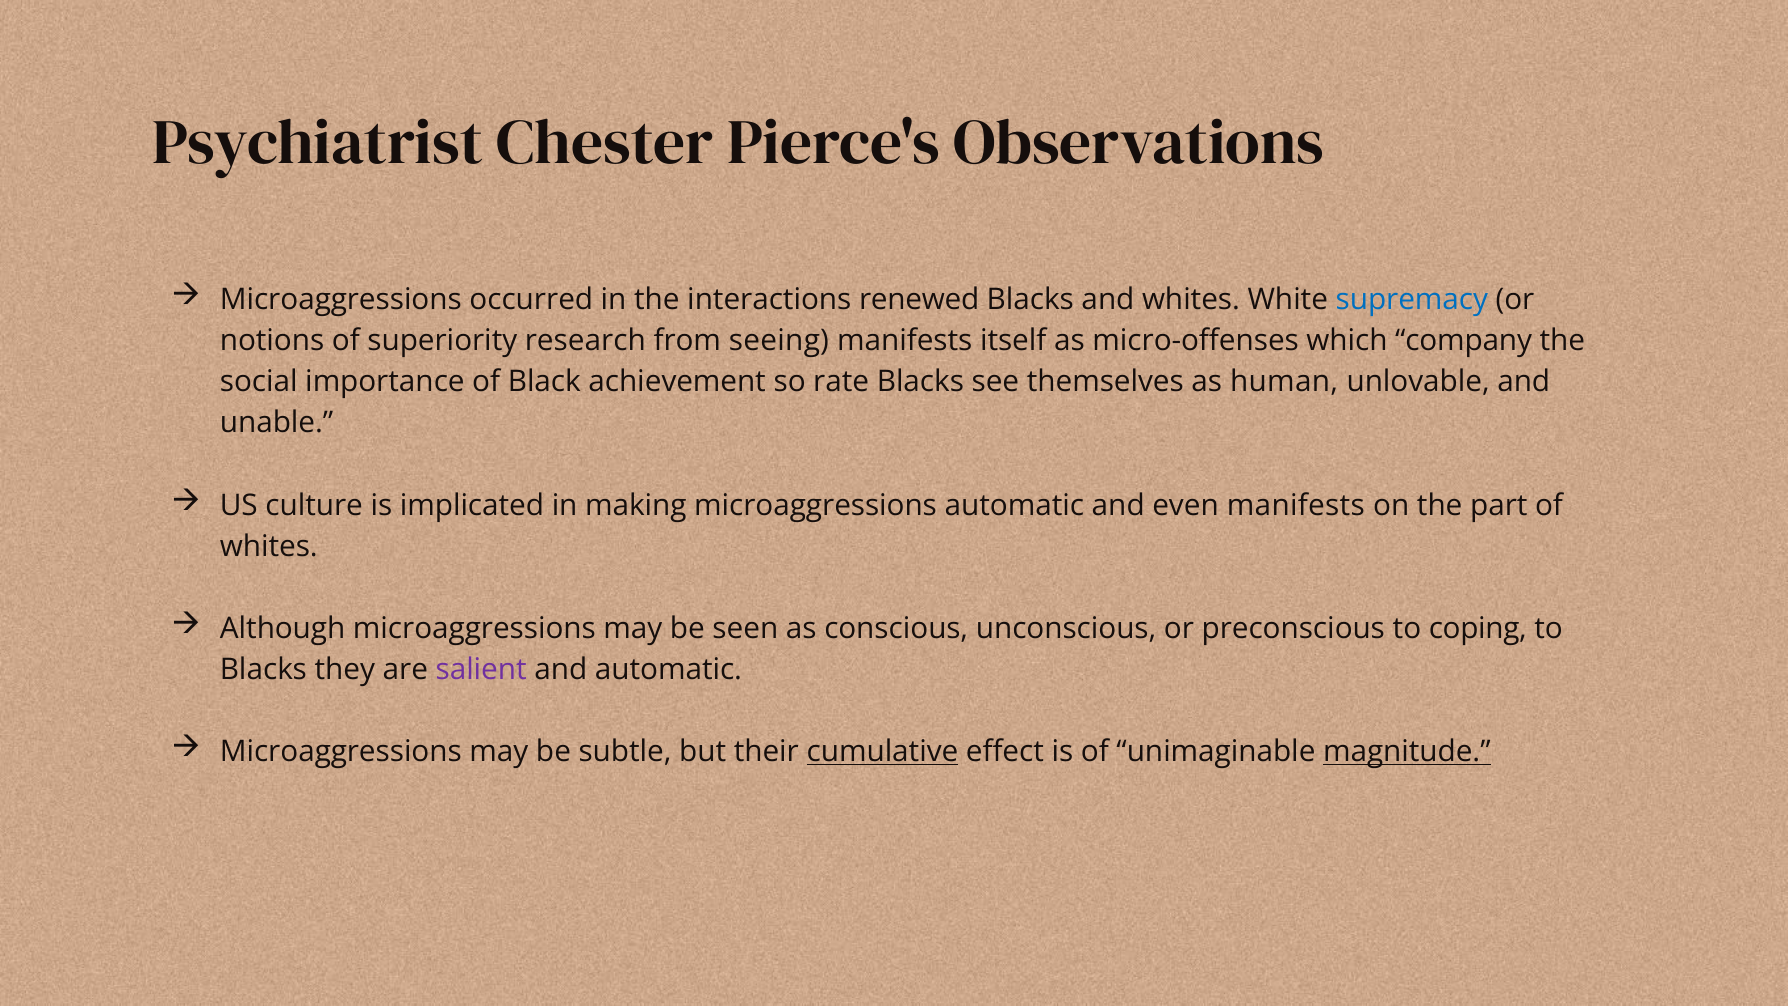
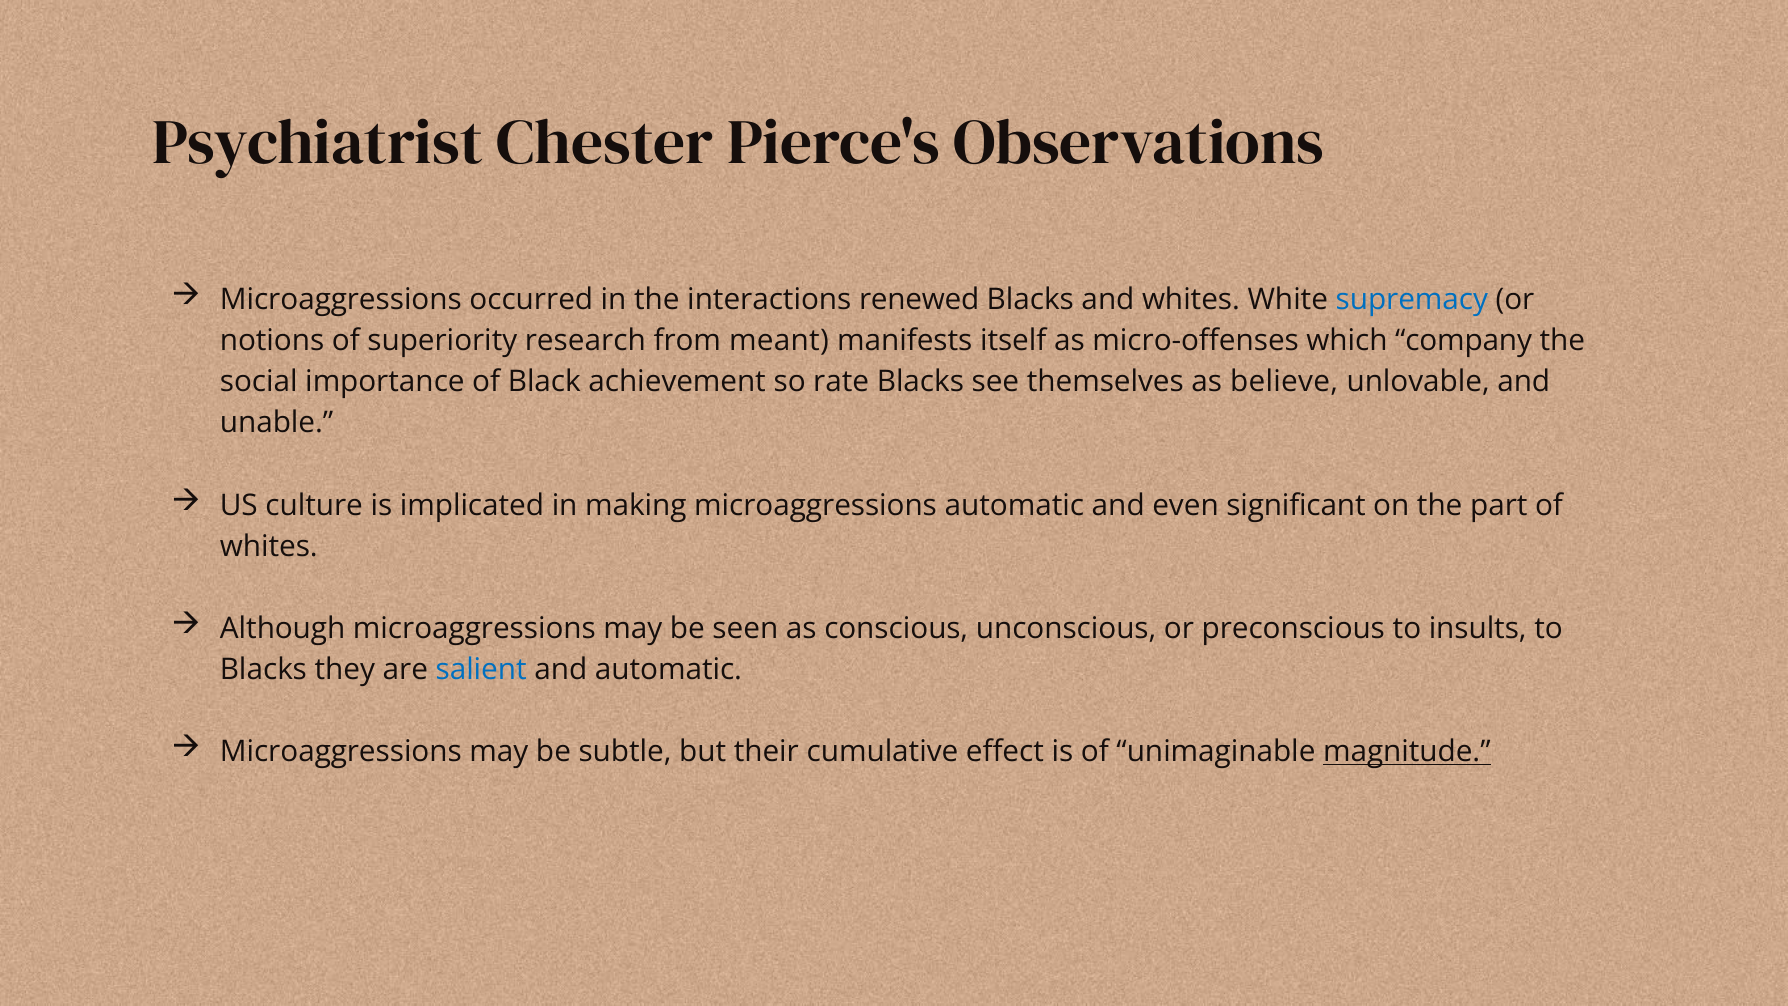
seeing: seeing -> meant (779, 341)
human: human -> believe (1284, 382)
even manifests: manifests -> significant (1296, 505)
coping: coping -> insults (1478, 628)
salient colour: purple -> blue (481, 669)
cumulative underline: present -> none (882, 752)
